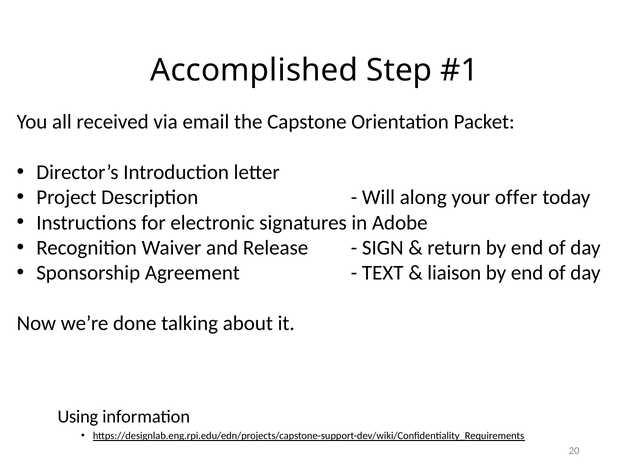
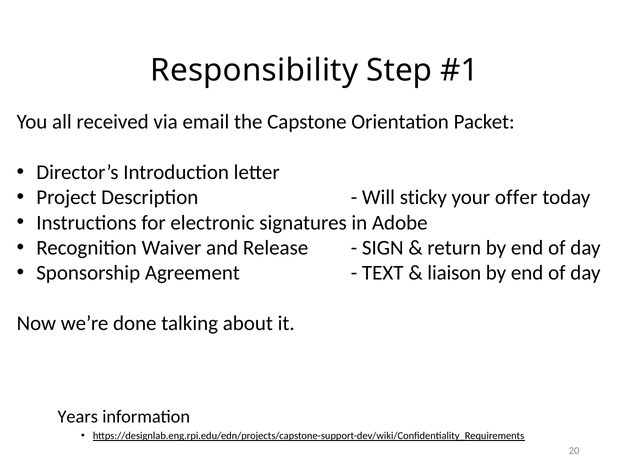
Accomplished: Accomplished -> Responsibility (254, 70)
along: along -> sticky (423, 197)
Using: Using -> Years (78, 417)
